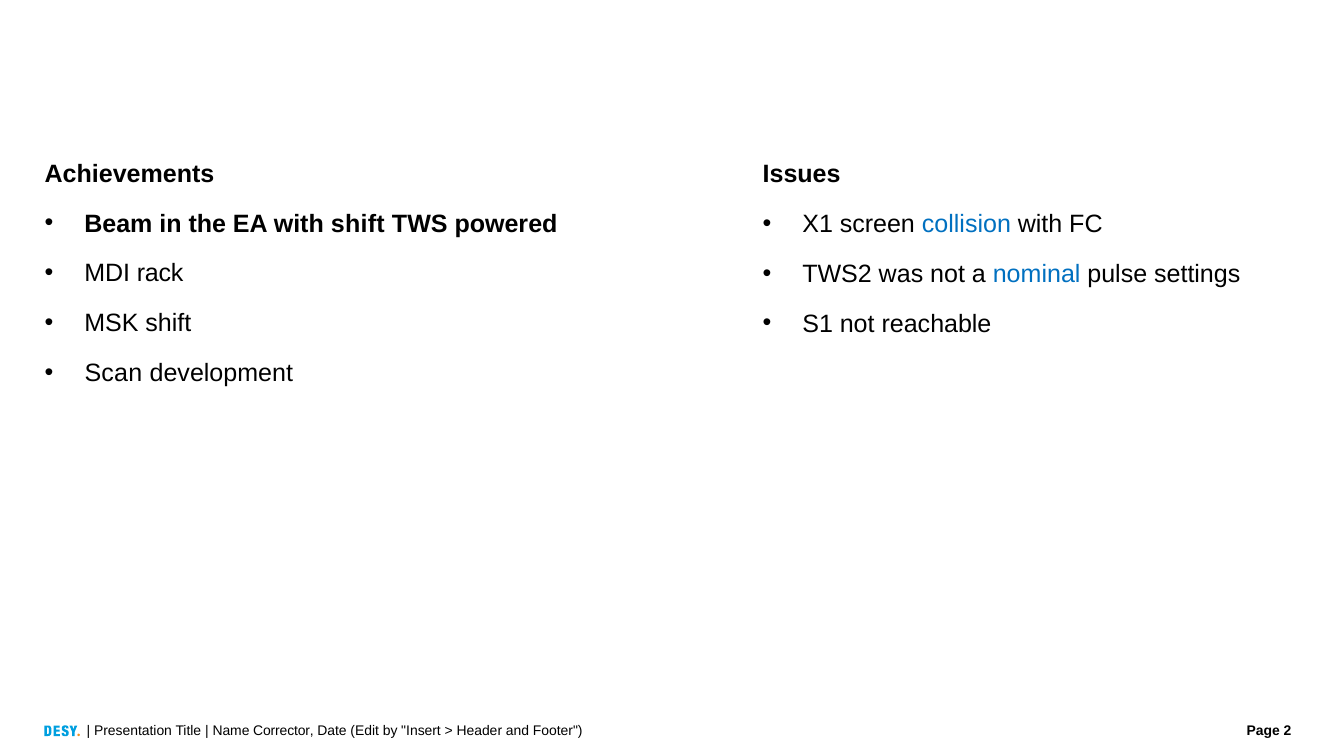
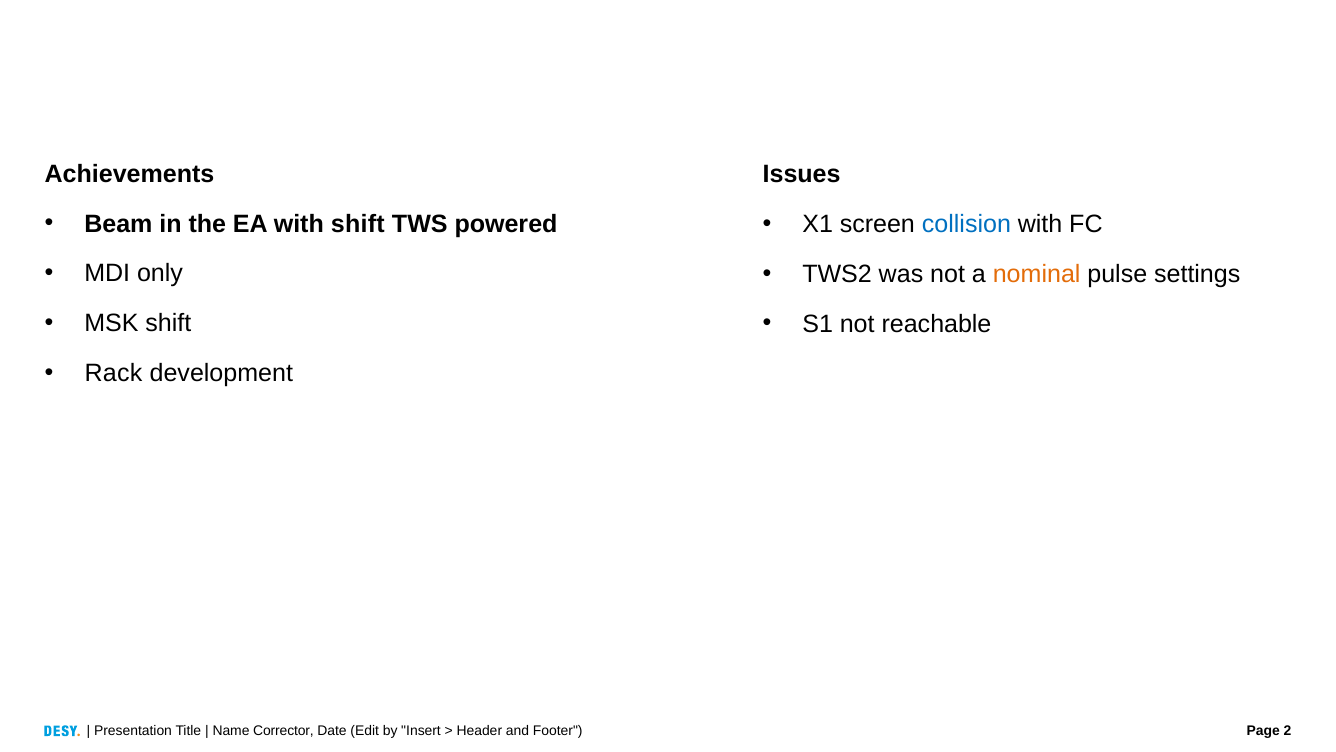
rack: rack -> only (160, 273)
nominal colour: blue -> orange (1037, 274)
Scan: Scan -> Rack (113, 373)
